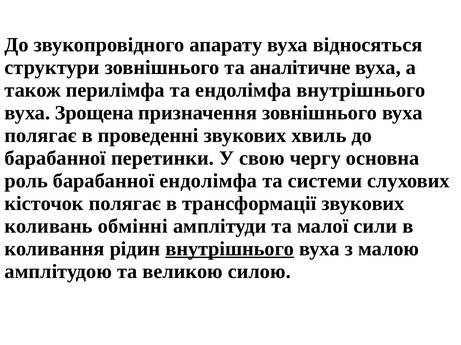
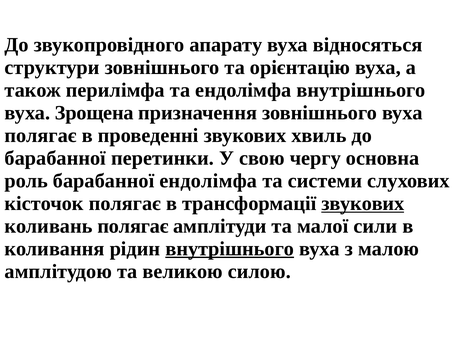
аналітичне: аналітичне -> орієнтацію (300, 68)
звукових underline: none -> present (363, 204)
коливань обмінні: обмінні -> полягає (133, 227)
